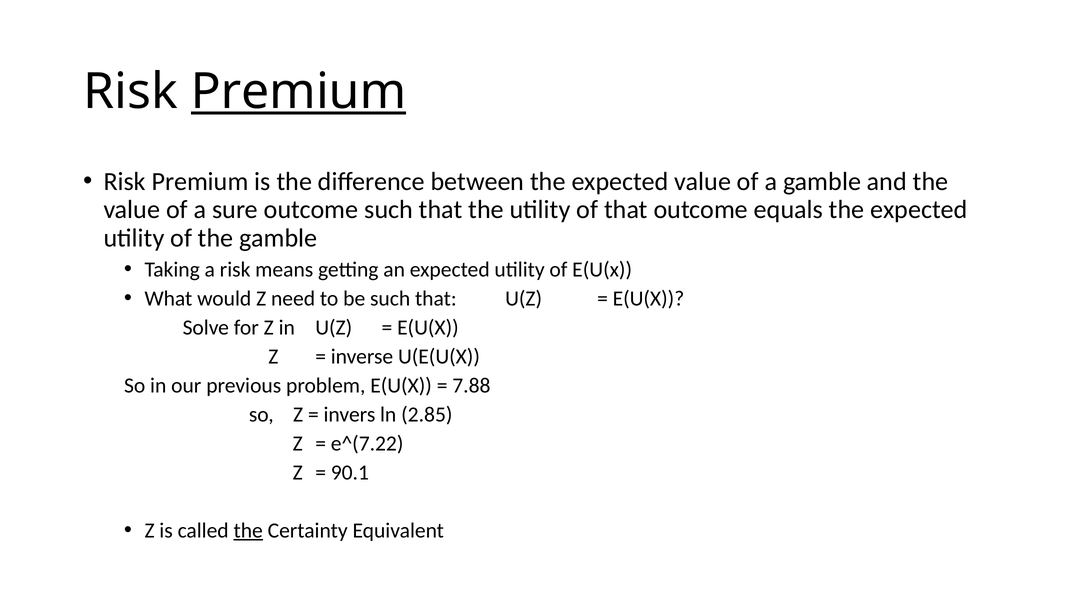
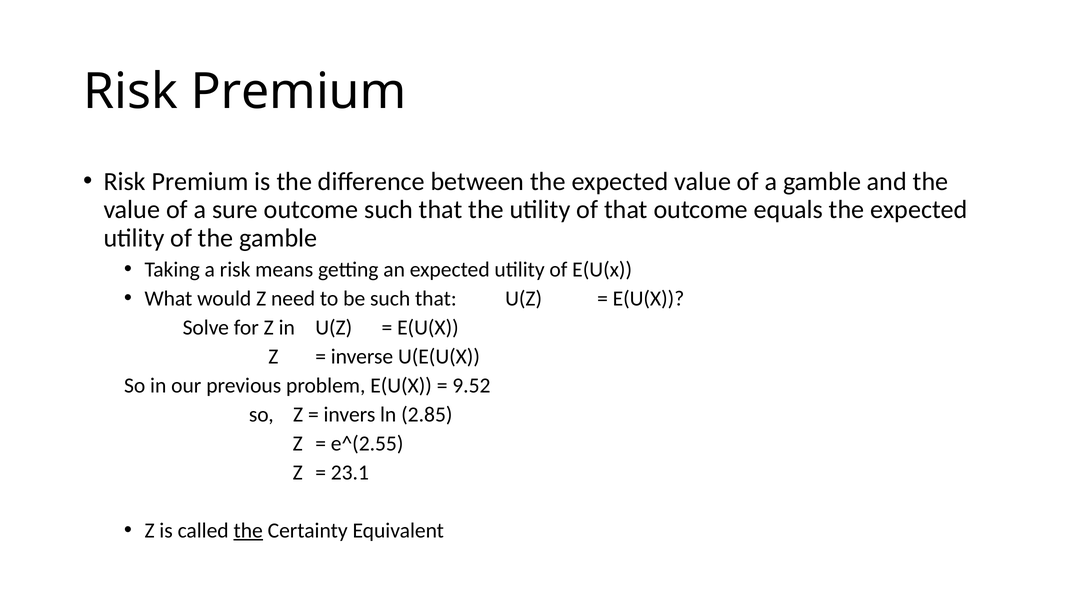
Premium underline: present -> none (299, 92)
7.88: 7.88 -> 9.52 (471, 385)
e^(7.22: e^(7.22 -> e^(2.55 (367, 443)
90.1: 90.1 -> 23.1 (350, 472)
